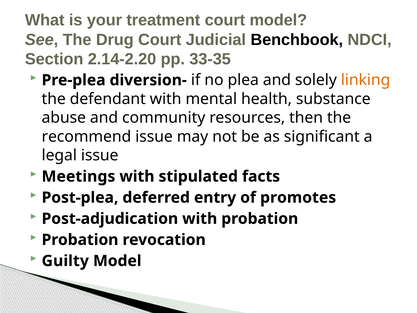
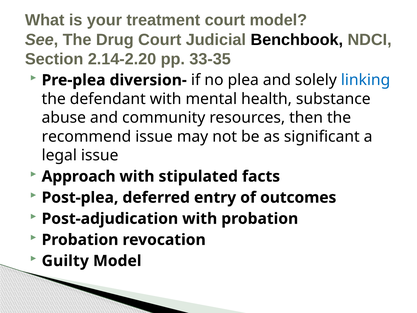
linking colour: orange -> blue (366, 80)
Meetings: Meetings -> Approach (79, 176)
promotes: promotes -> outcomes (298, 197)
